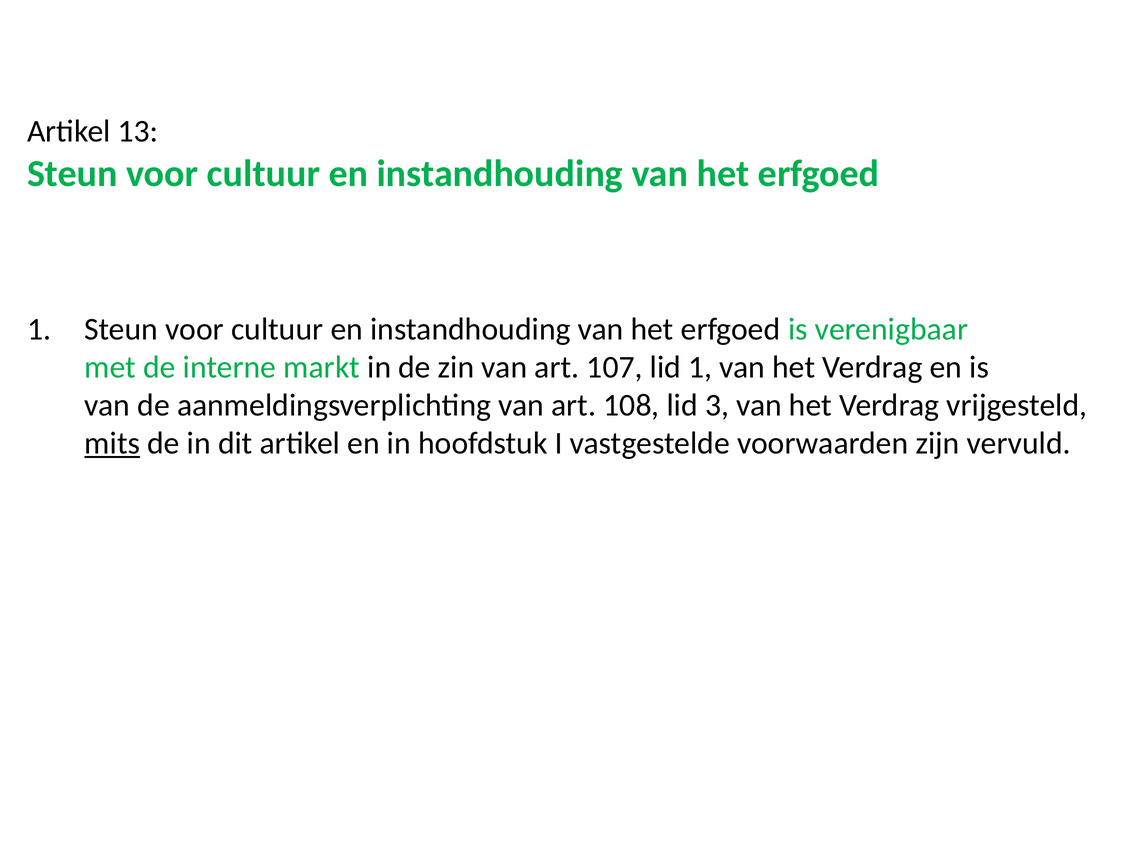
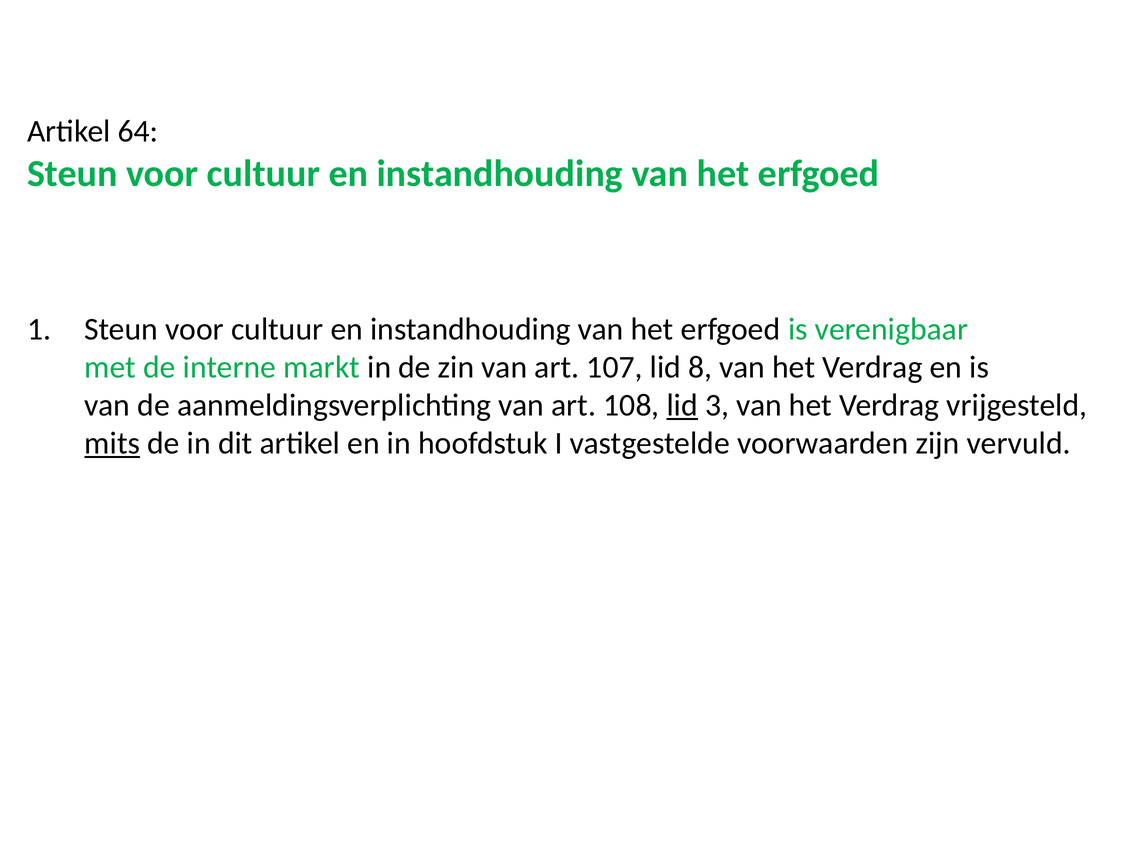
13: 13 -> 64 (138, 131)
lid 1: 1 -> 8 (700, 367)
lid underline: none -> present (682, 405)
